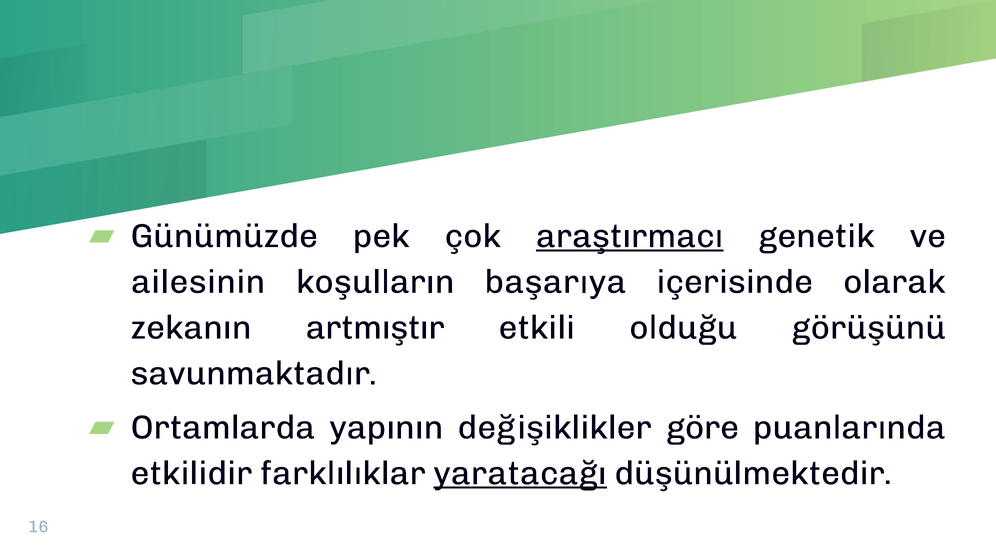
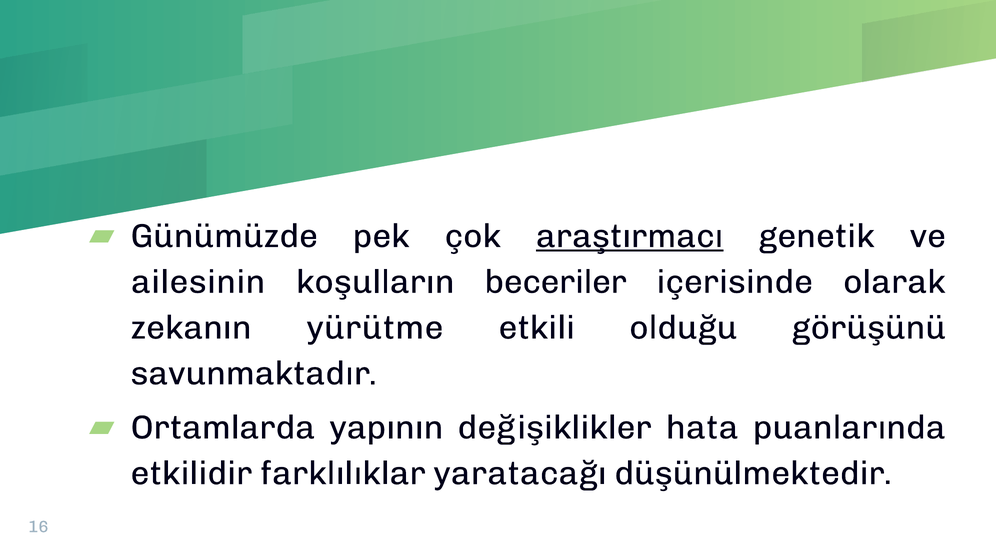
başarıya: başarıya -> beceriler (556, 282)
artmıştır: artmıştır -> yürütme (375, 328)
göre: göre -> hata (702, 428)
yaratacağı underline: present -> none (520, 474)
